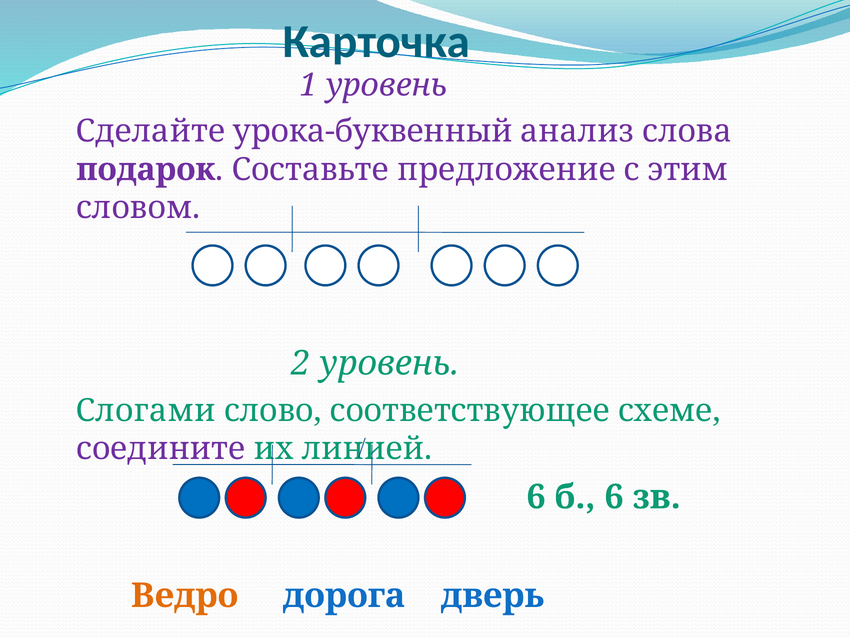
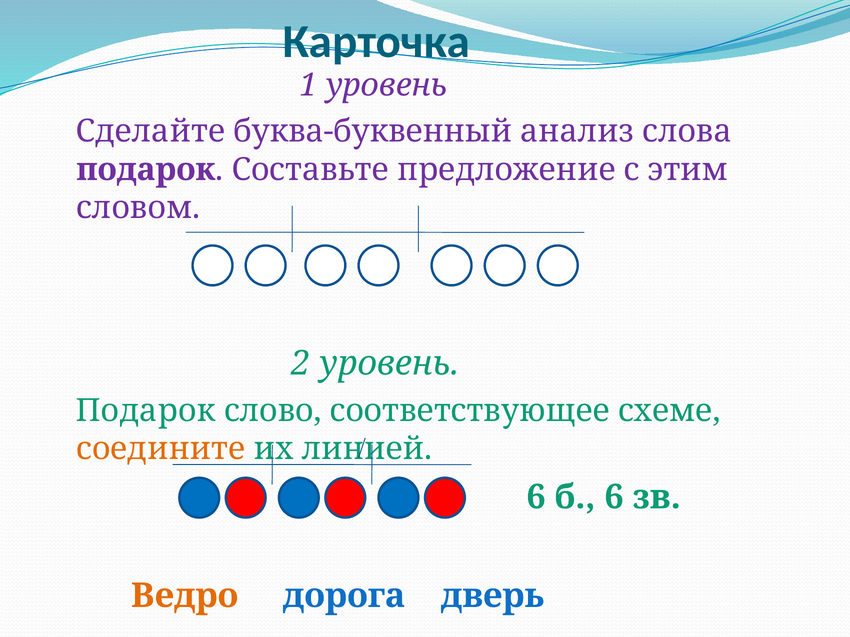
урока-буквенный: урока-буквенный -> буква-буквенный (373, 131)
Слогами: Слогами -> Подарок (146, 411)
соедините colour: purple -> orange (161, 449)
